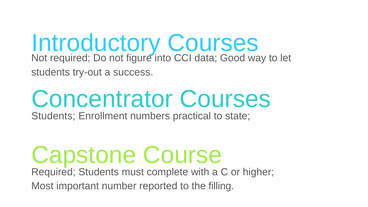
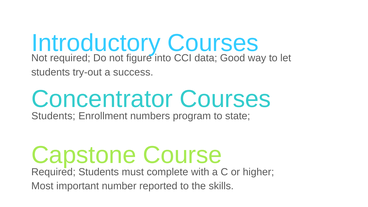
practical: practical -> program (192, 116)
filling: filling -> skills (221, 186)
